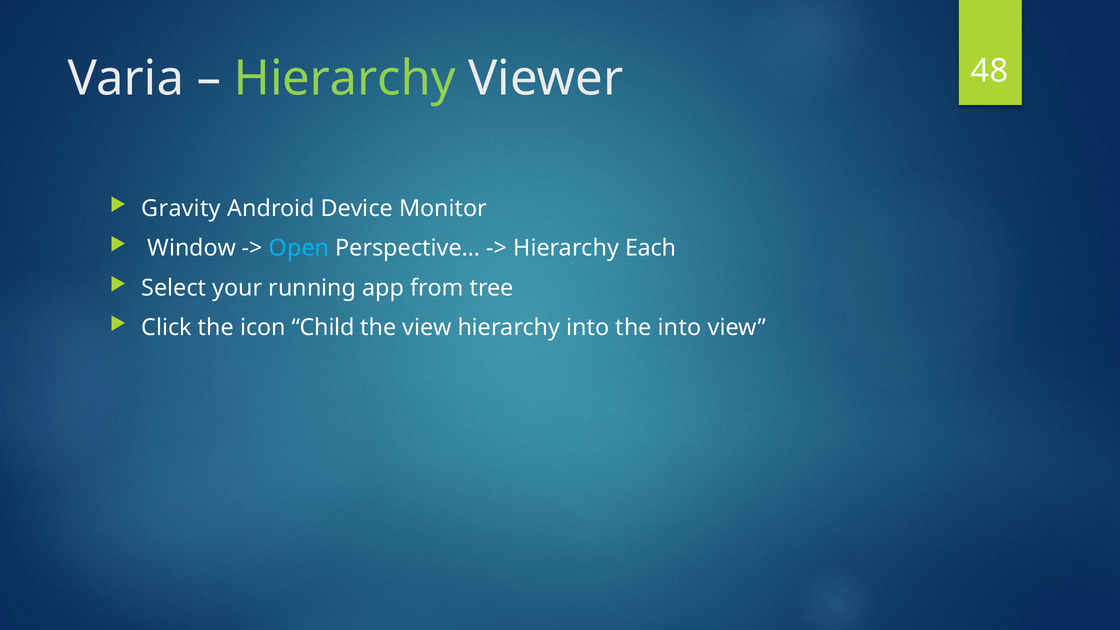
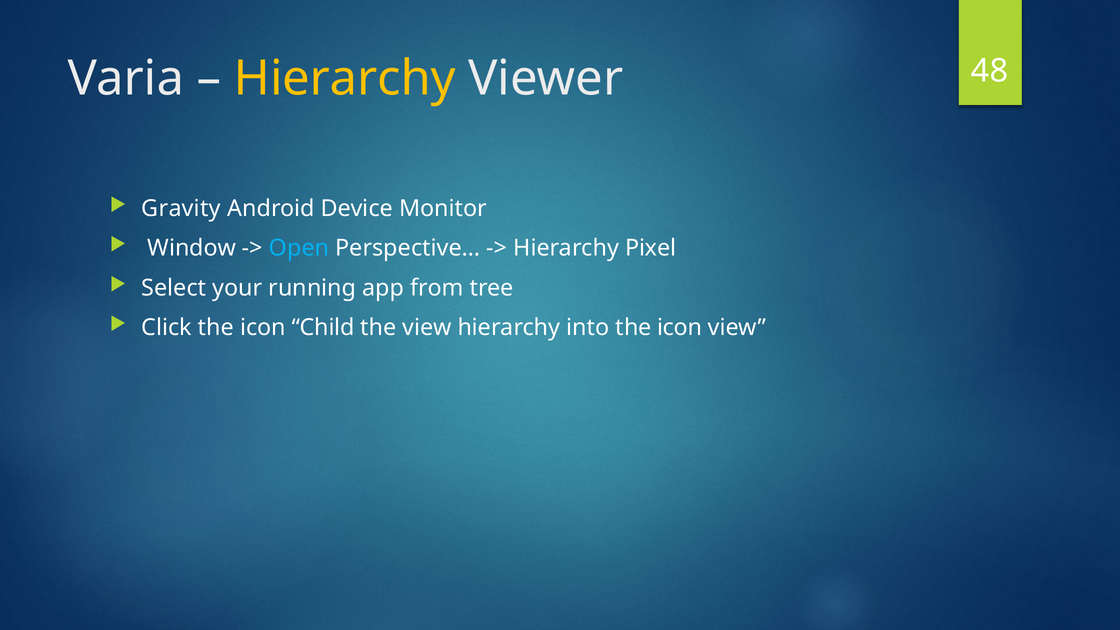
Hierarchy colour: light green -> yellow (345, 79)
Each: Each -> Pixel (651, 248)
into the into: into -> icon (680, 327)
